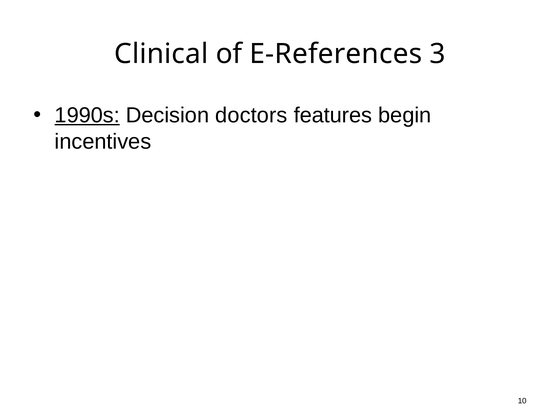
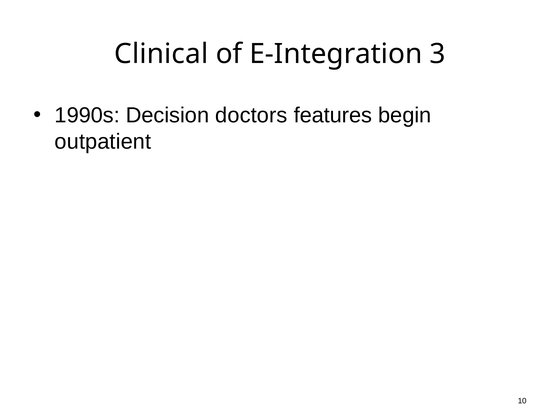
E-References: E-References -> E-Integration (336, 54)
1990s underline: present -> none (87, 115)
incentives: incentives -> outpatient (103, 142)
